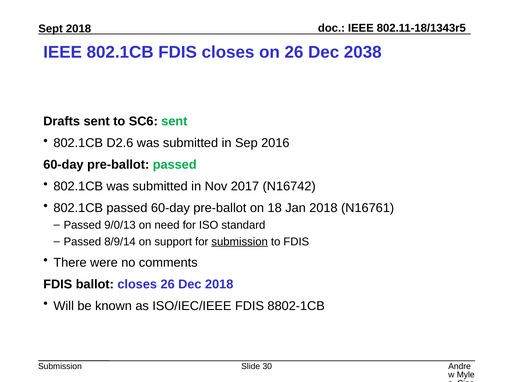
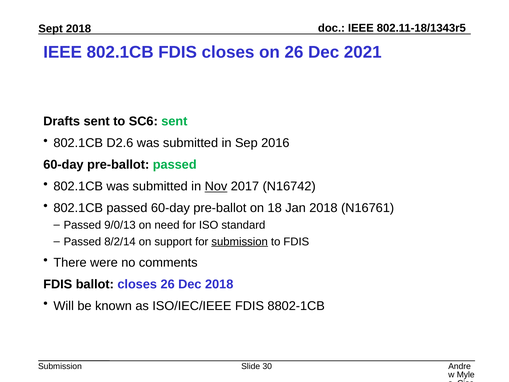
2038: 2038 -> 2021 (363, 52)
Nov underline: none -> present (216, 186)
8/9/14: 8/9/14 -> 8/2/14 (120, 241)
